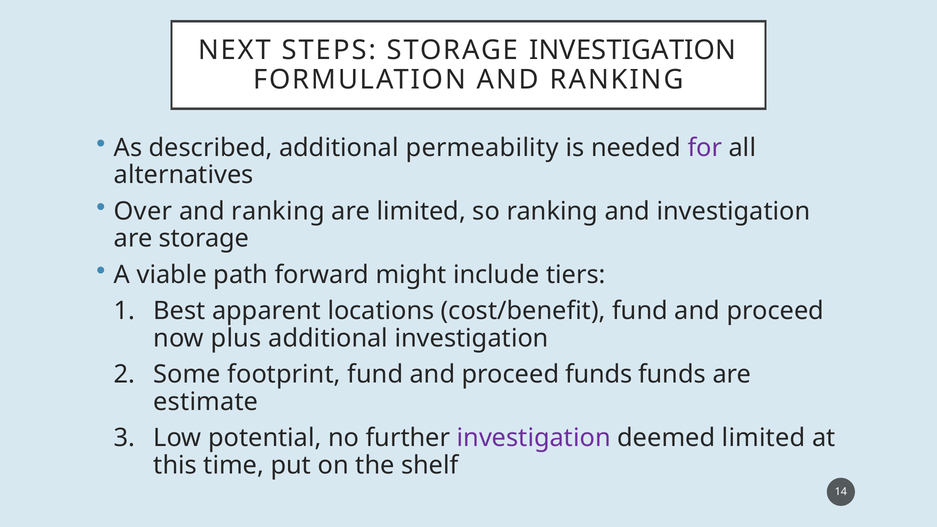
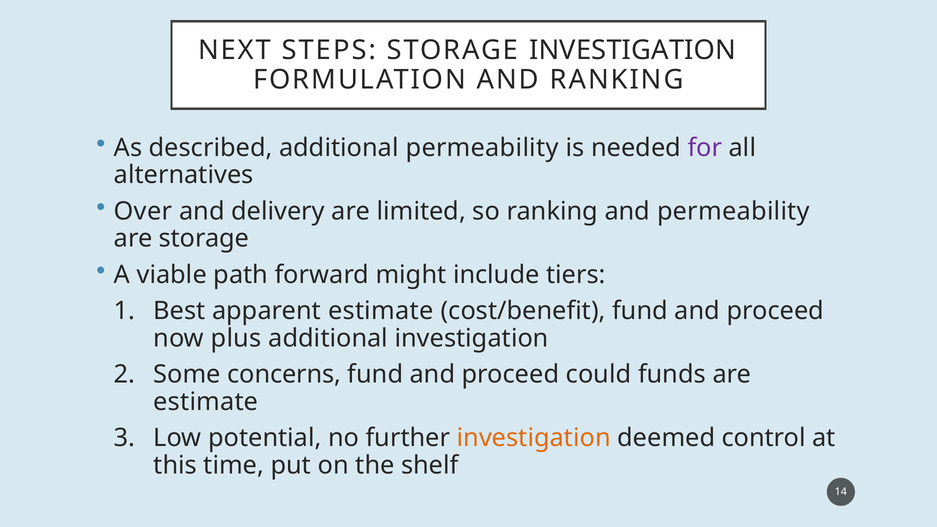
ranking: ranking -> delivery (278, 211)
and investigation: investigation -> permeability (733, 211)
apparent locations: locations -> estimate (381, 311)
footprint: footprint -> concerns (284, 375)
proceed funds: funds -> could (599, 375)
investigation colour: purple -> orange (534, 438)
deemed limited: limited -> control (764, 438)
